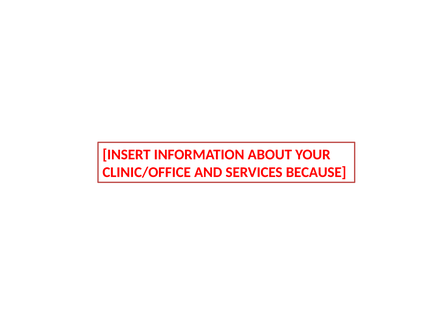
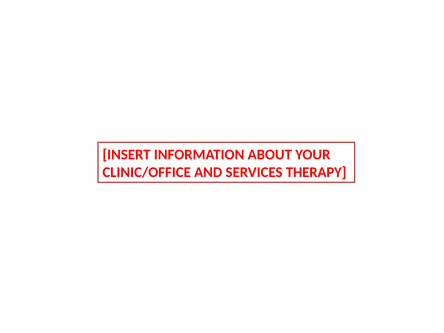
BECAUSE: BECAUSE -> THERAPY (316, 172)
